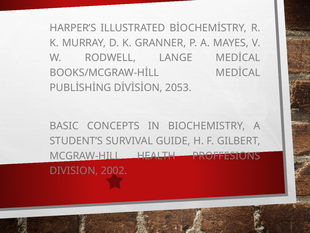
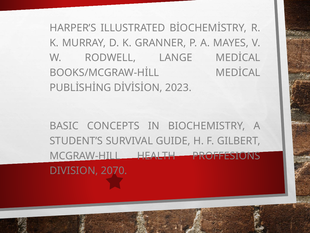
2053: 2053 -> 2023 (178, 87)
2002: 2002 -> 2070 (114, 170)
